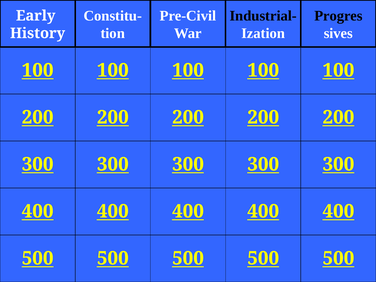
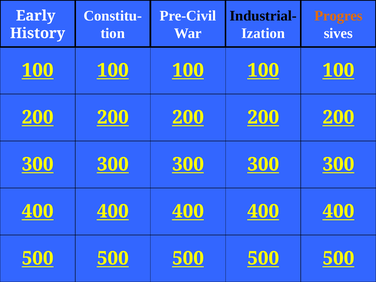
Progres colour: black -> orange (338, 16)
